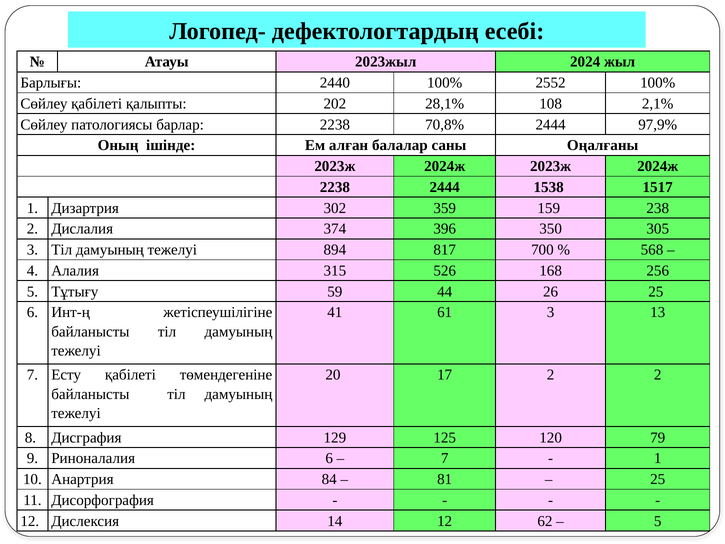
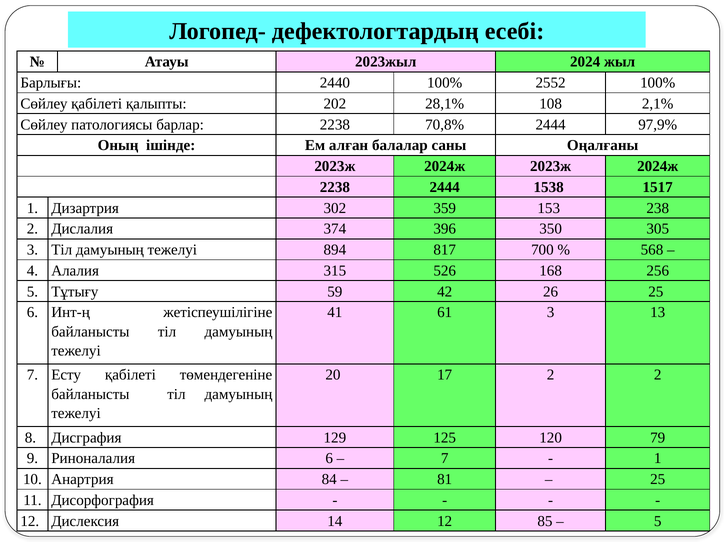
159: 159 -> 153 (549, 208)
44: 44 -> 42 (445, 291)
62: 62 -> 85 (545, 521)
